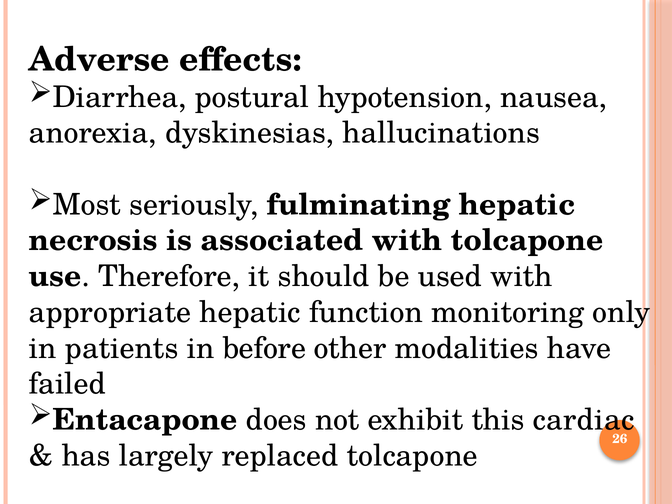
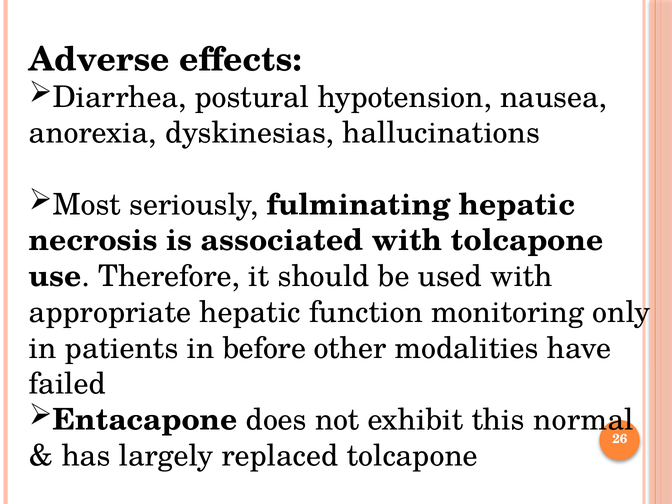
cardiac: cardiac -> normal (584, 420)
